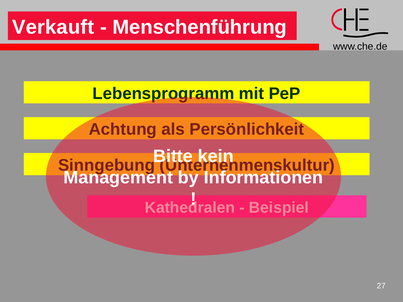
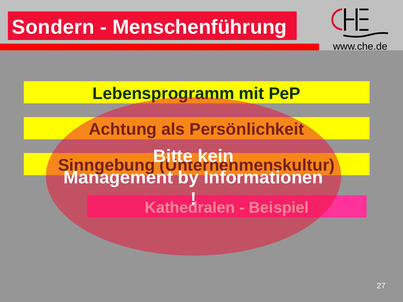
Verkauft: Verkauft -> Sondern (53, 27)
